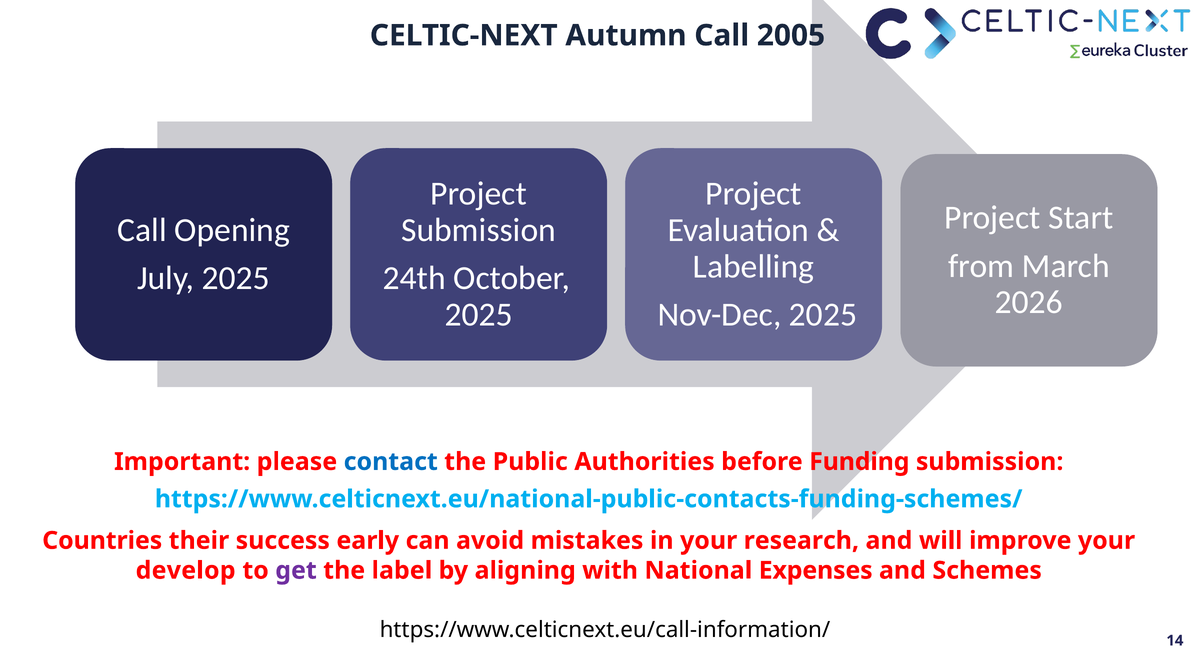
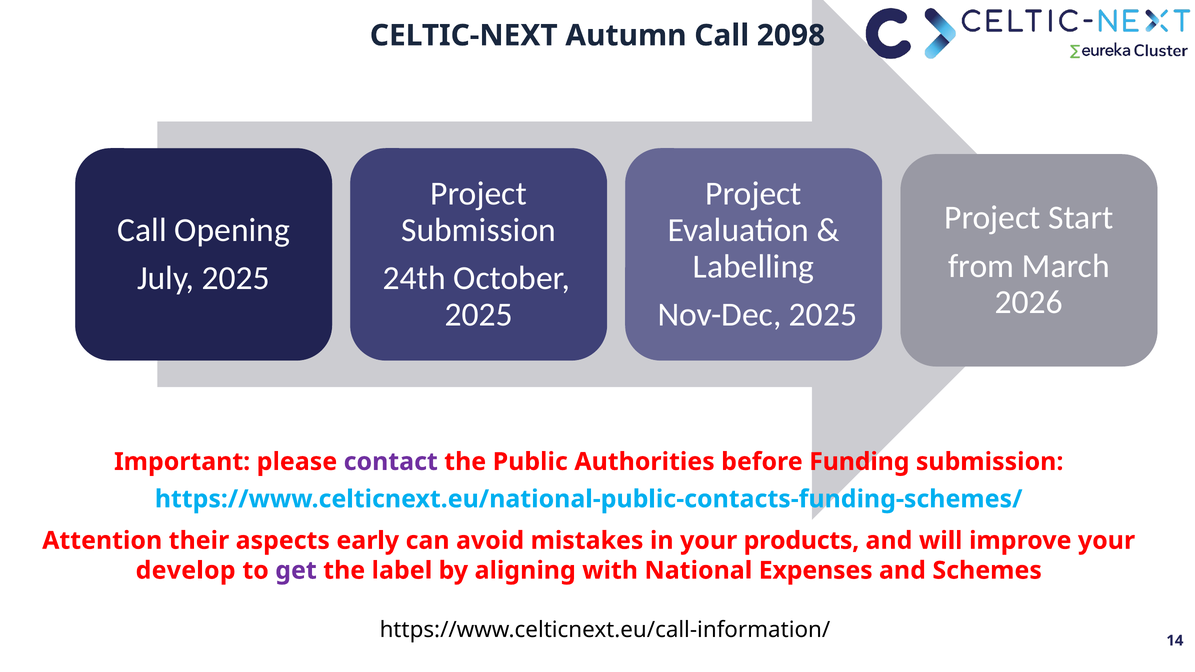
2005: 2005 -> 2098 (791, 36)
contact colour: blue -> purple (391, 462)
Countries: Countries -> Attention (102, 541)
success: success -> aspects (283, 541)
research: research -> products (801, 541)
